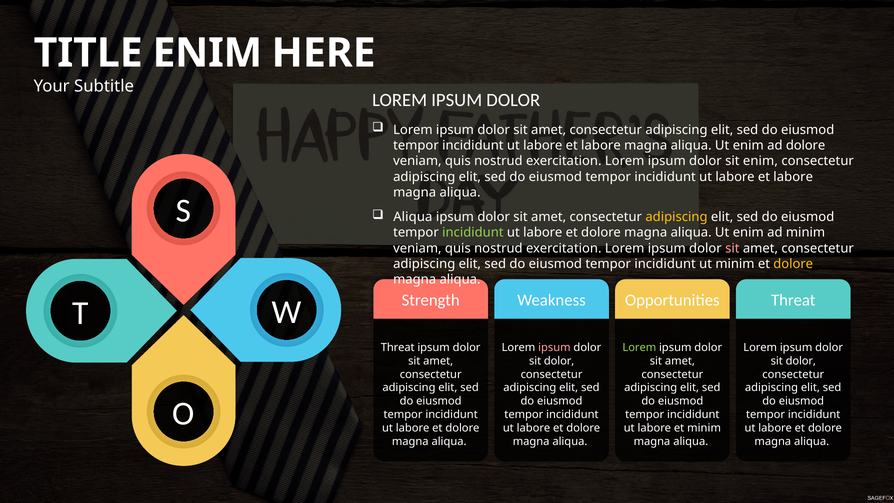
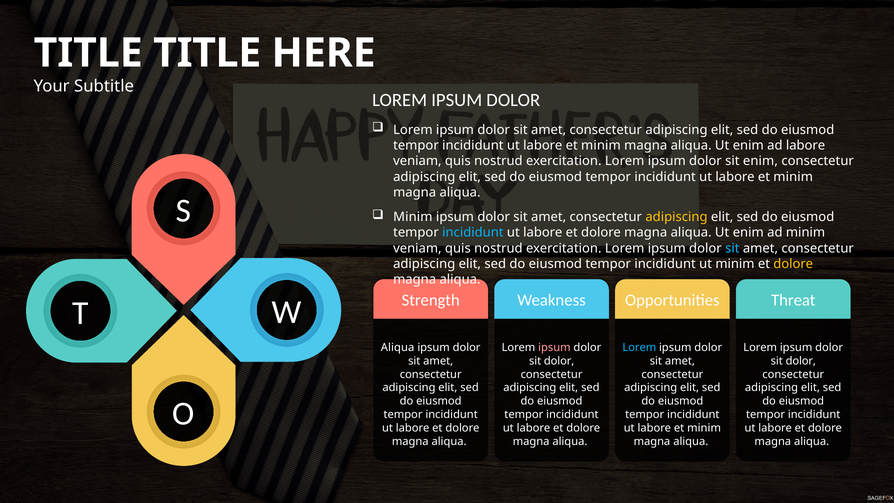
ENIM: ENIM -> TITLE (207, 53)
labore: labore -> minim (601, 145)
ad dolore: dolore -> labore (806, 145)
labore: labore -> minim (793, 177)
Aliqua: Aliqua -> Minim (413, 217)
incididunt colour: light green -> light blue (473, 233)
sit colour: pink -> light blue (732, 248)
Threat: Threat -> Aliqua (398, 347)
Lorem colour: light green -> light blue (639, 347)
